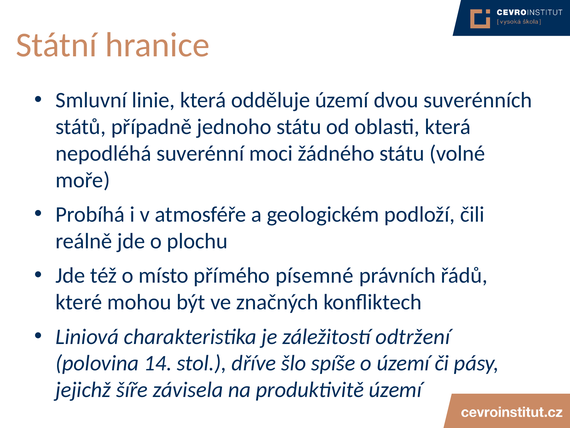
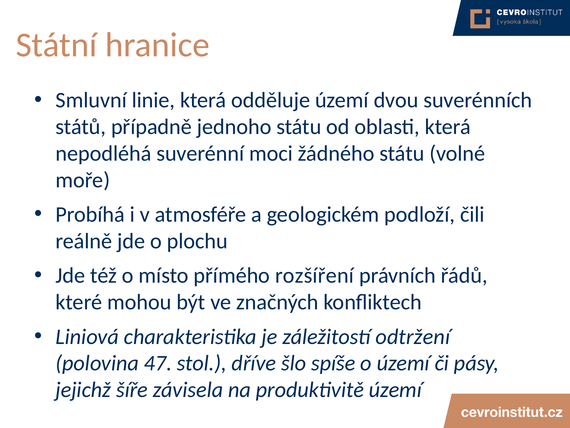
písemné: písemné -> rozšíření (315, 275)
14: 14 -> 47 (158, 363)
